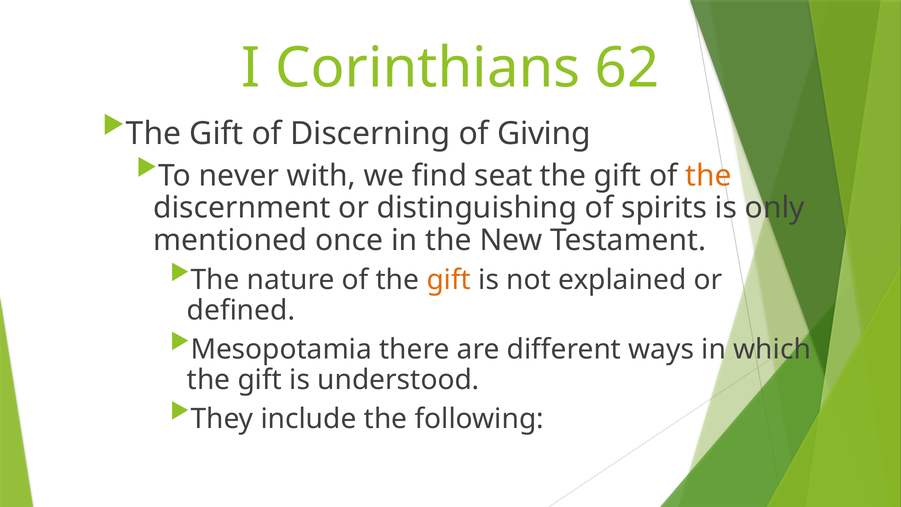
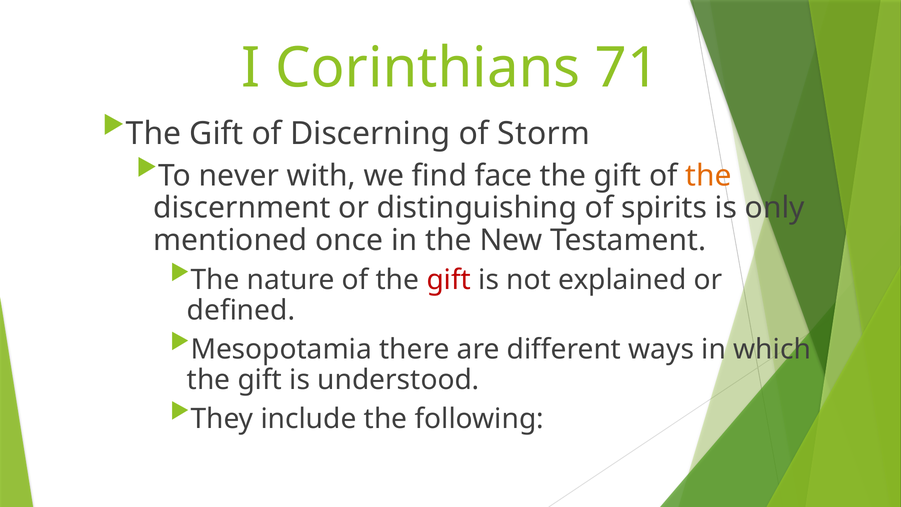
62: 62 -> 71 (627, 68)
Giving: Giving -> Storm (544, 134)
seat: seat -> face (503, 176)
gift colour: orange -> red (449, 280)
